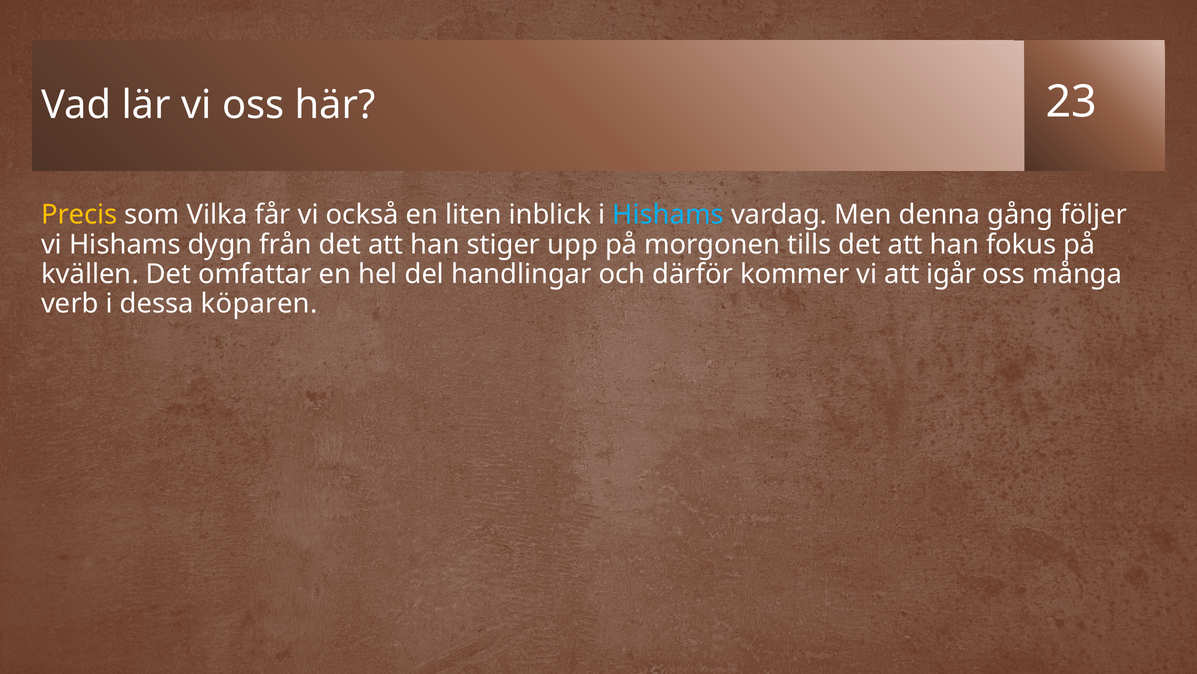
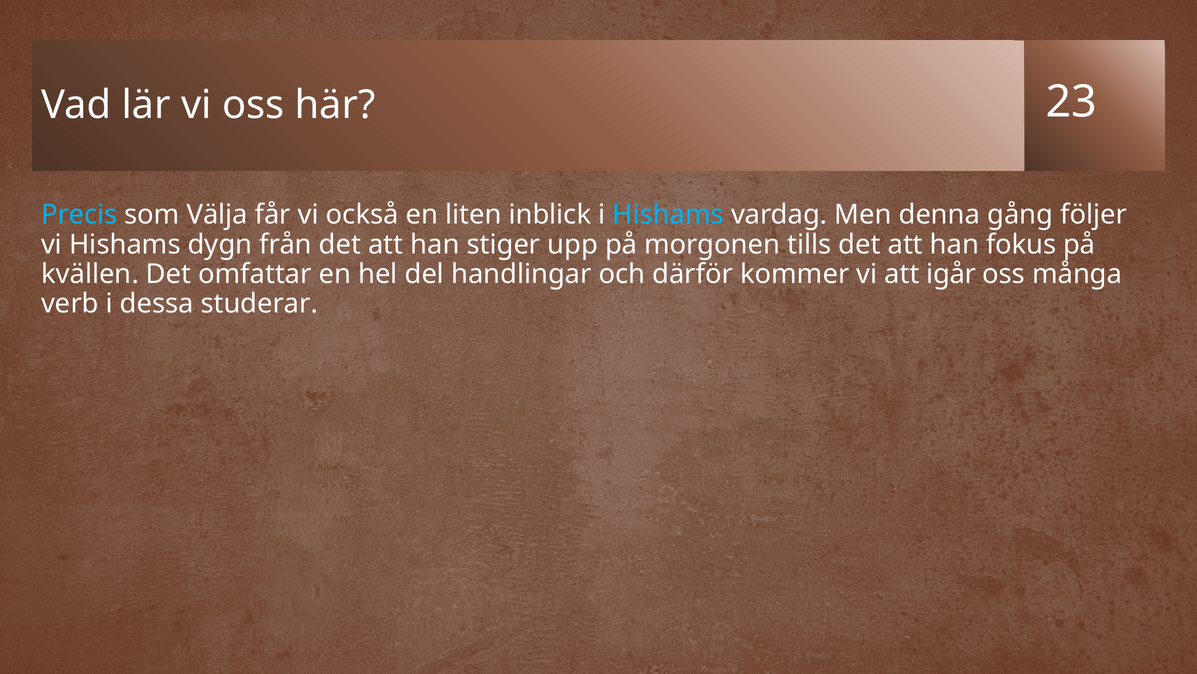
Precis colour: yellow -> light blue (79, 215)
Vilka: Vilka -> Välja (217, 215)
köparen: köparen -> studerar (259, 303)
